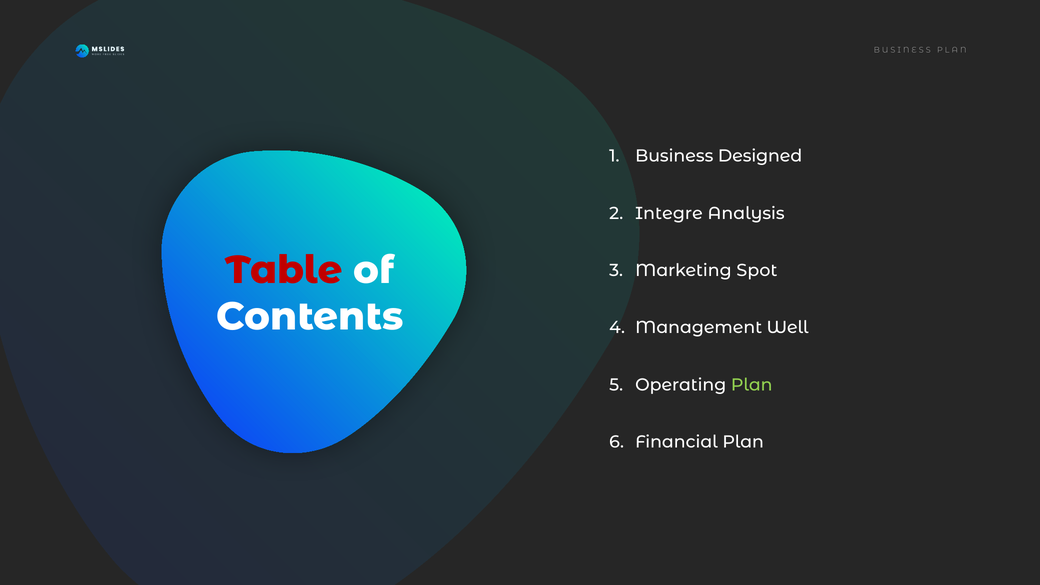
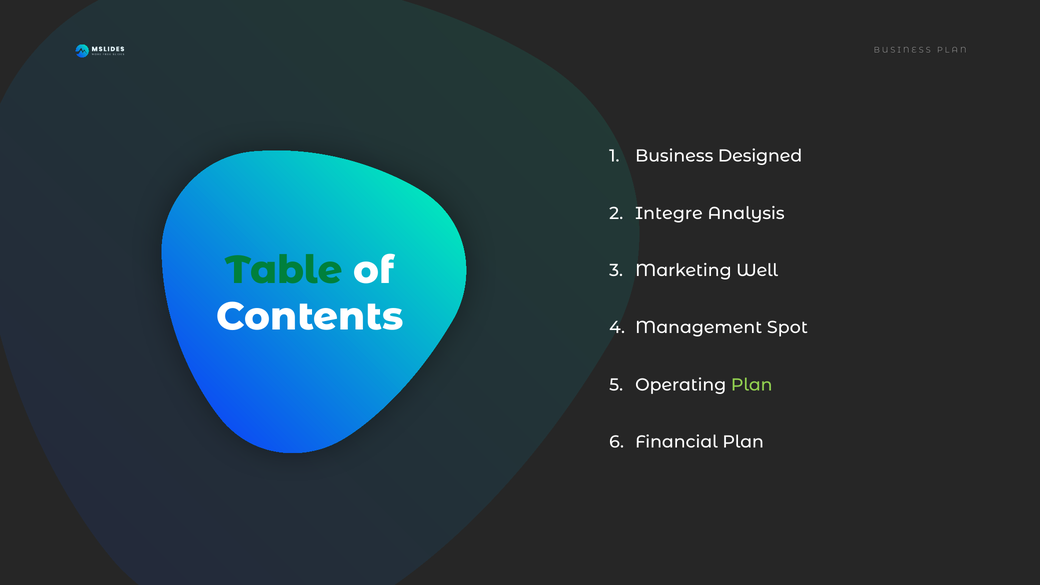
Table colour: red -> green (284, 270)
Spot: Spot -> Well (757, 271)
Well: Well -> Spot (787, 328)
